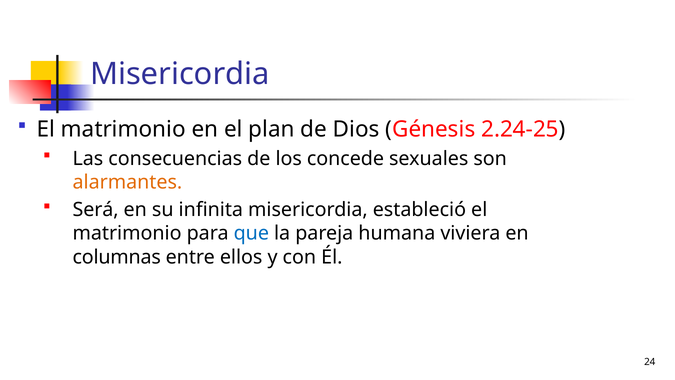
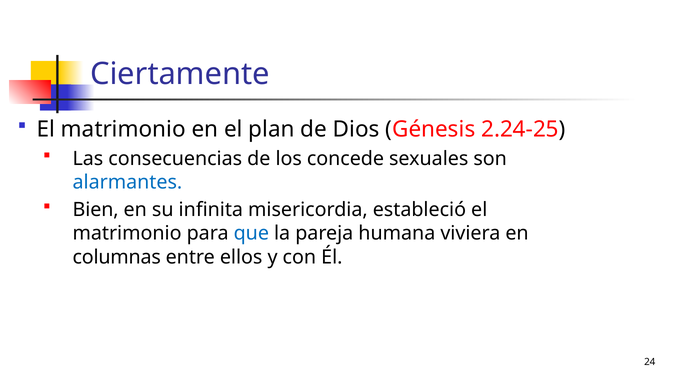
Misericordia: Misericordia -> Ciertamente (180, 74)
alarmantes colour: orange -> blue (127, 182)
Será: Será -> Bien (96, 210)
